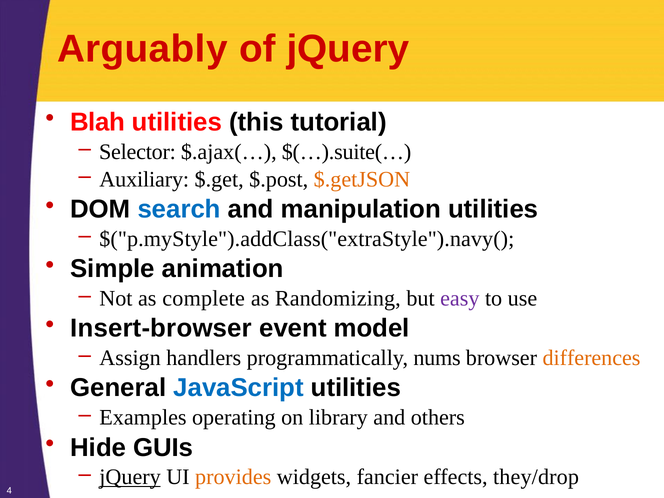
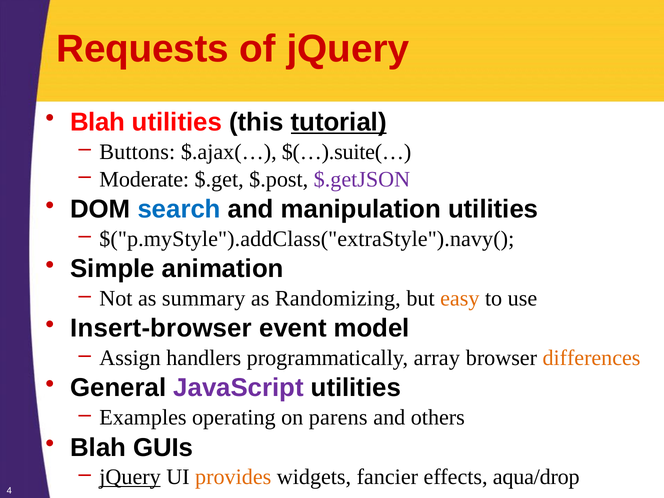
Arguably: Arguably -> Requests (143, 49)
tutorial underline: none -> present (339, 122)
Selector: Selector -> Buttons (137, 152)
Auxiliary: Auxiliary -> Moderate (144, 179)
$.getJSON colour: orange -> purple (362, 179)
complete: complete -> summary (204, 298)
easy colour: purple -> orange (460, 298)
nums: nums -> array (437, 358)
JavaScript colour: blue -> purple (239, 388)
library: library -> parens (338, 417)
Hide: Hide -> Blah (98, 448)
they/drop: they/drop -> aqua/drop (536, 477)
